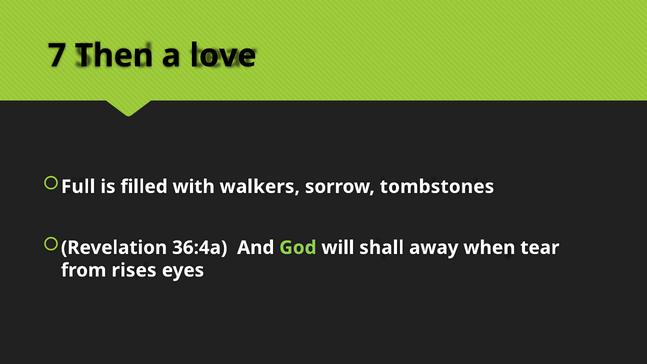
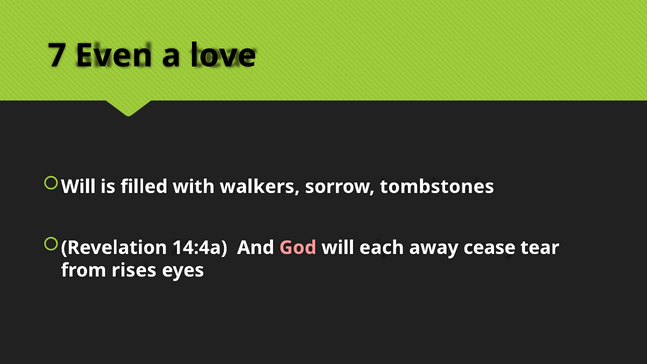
Then: Then -> Even (114, 56)
Full: Full -> Will (78, 187)
36:4a: 36:4a -> 14:4a (200, 248)
God colour: light green -> pink (298, 248)
shall: shall -> each (382, 248)
when: when -> cease (490, 248)
